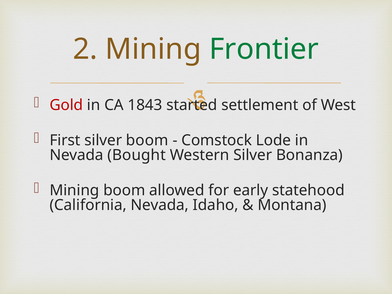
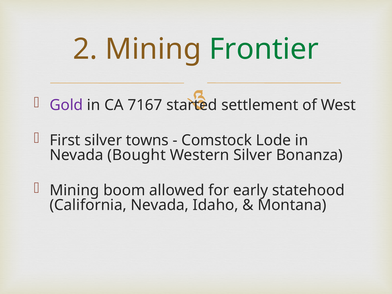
Gold colour: red -> purple (66, 105)
1843: 1843 -> 7167 (145, 105)
silver boom: boom -> towns (147, 140)
